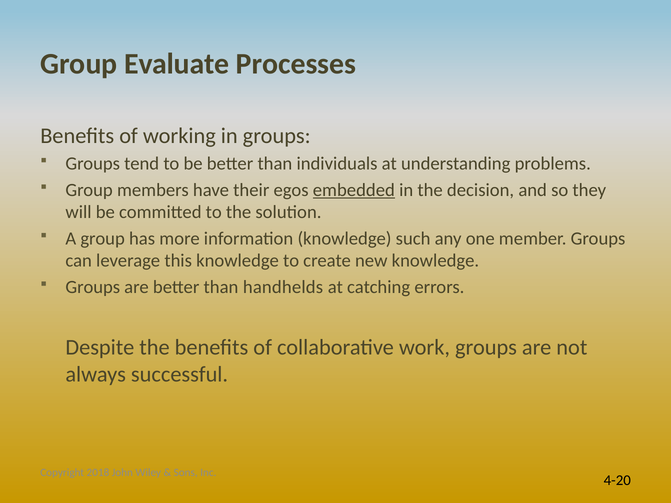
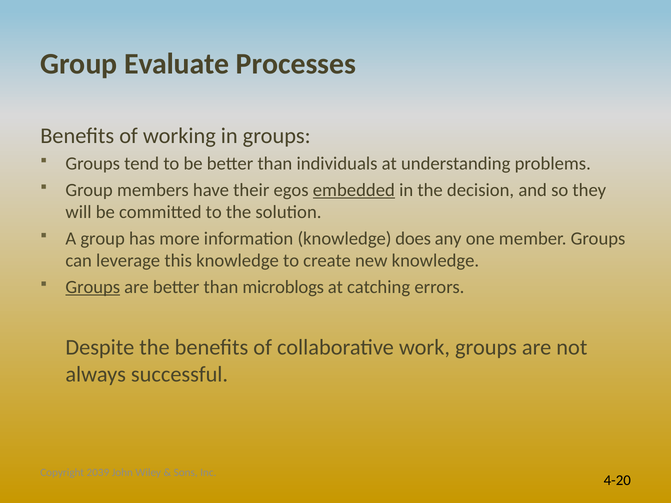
such: such -> does (413, 239)
Groups underline: none -> present (93, 287)
handhelds: handhelds -> microblogs (283, 287)
2018: 2018 -> 2039 (98, 473)
